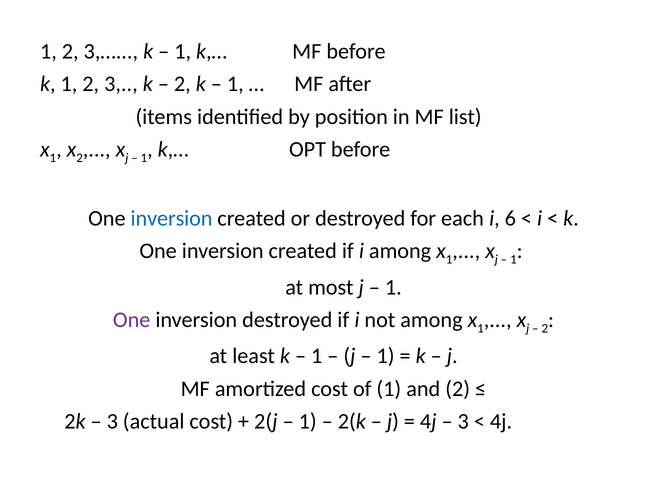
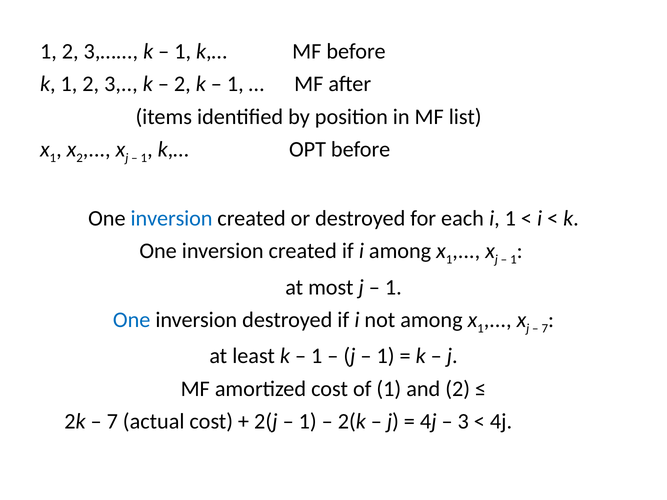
i 6: 6 -> 1 (510, 218)
One colour: purple -> blue (132, 320)
2: 2 -> 7 (545, 329)
3: 3 -> 7 (112, 422)
